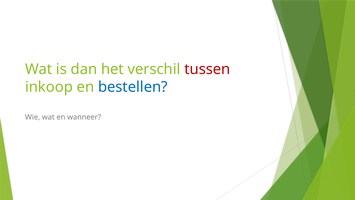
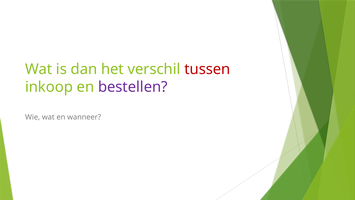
bestellen colour: blue -> purple (133, 87)
